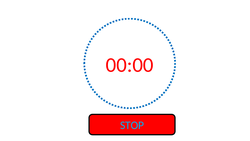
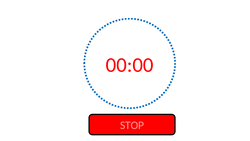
STOP colour: light blue -> pink (132, 125)
